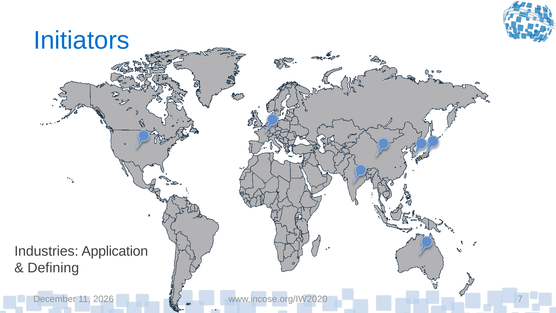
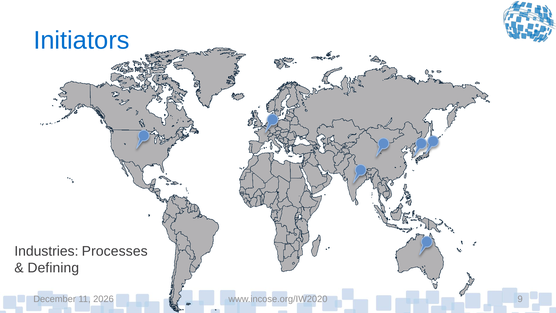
Application: Application -> Processes (115, 251)
7: 7 -> 9 (520, 299)
